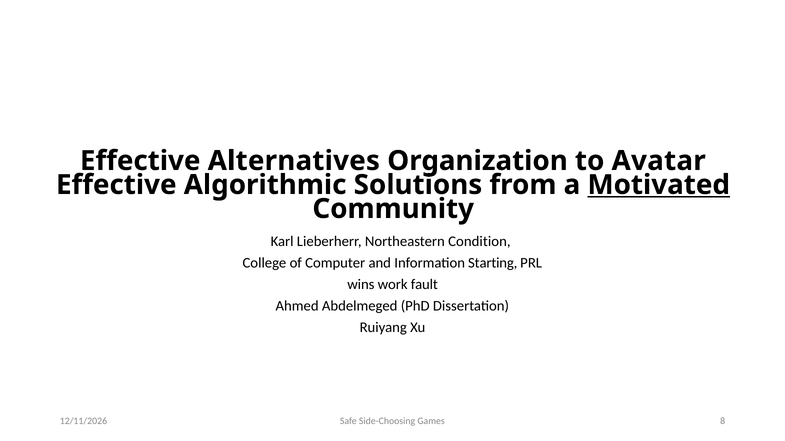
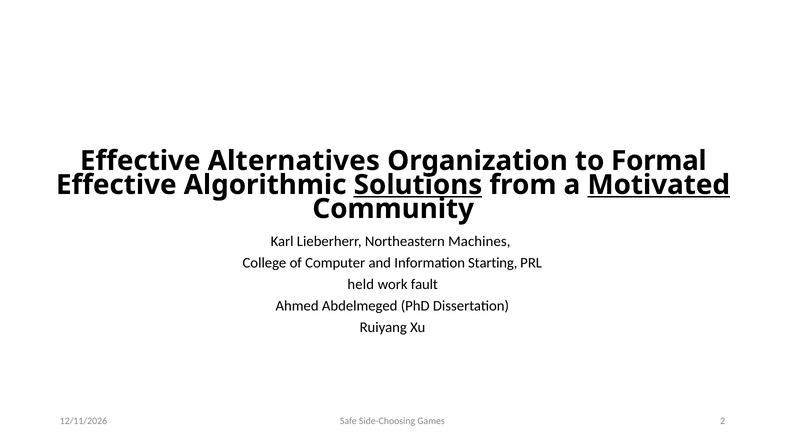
Avatar: Avatar -> Formal (659, 161)
Solutions underline: none -> present (418, 185)
Condition: Condition -> Machines (479, 241)
wins: wins -> held (361, 285)
8: 8 -> 2 (723, 422)
